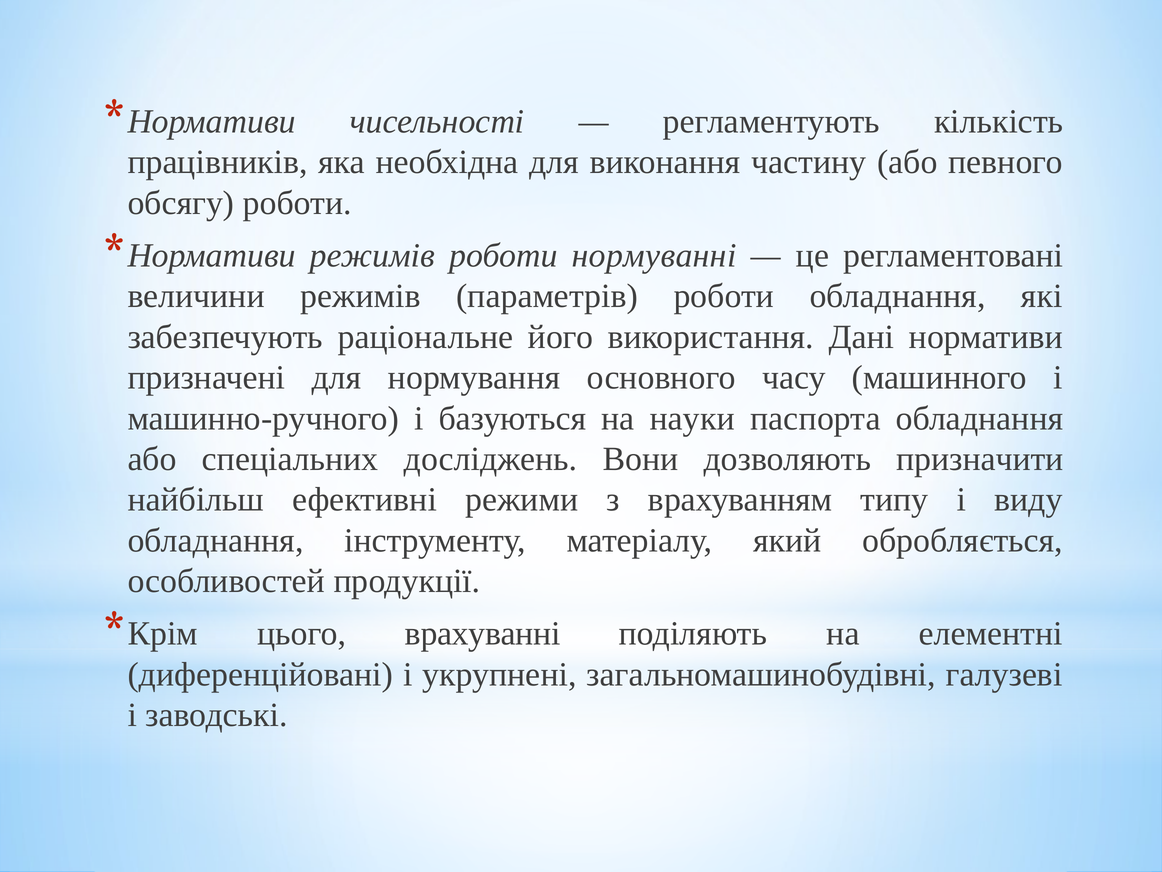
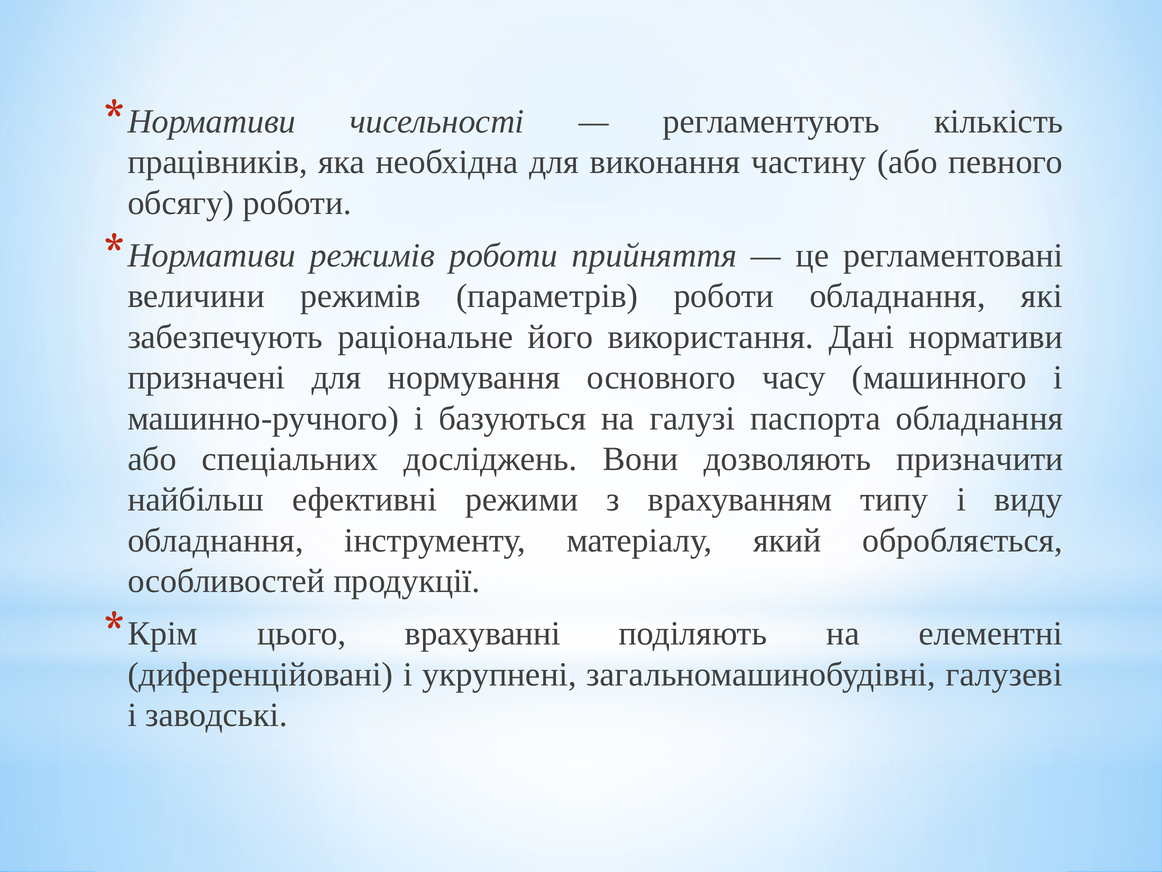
нормуванні: нормуванні -> прийняття (654, 255)
науки: науки -> галузі (692, 418)
